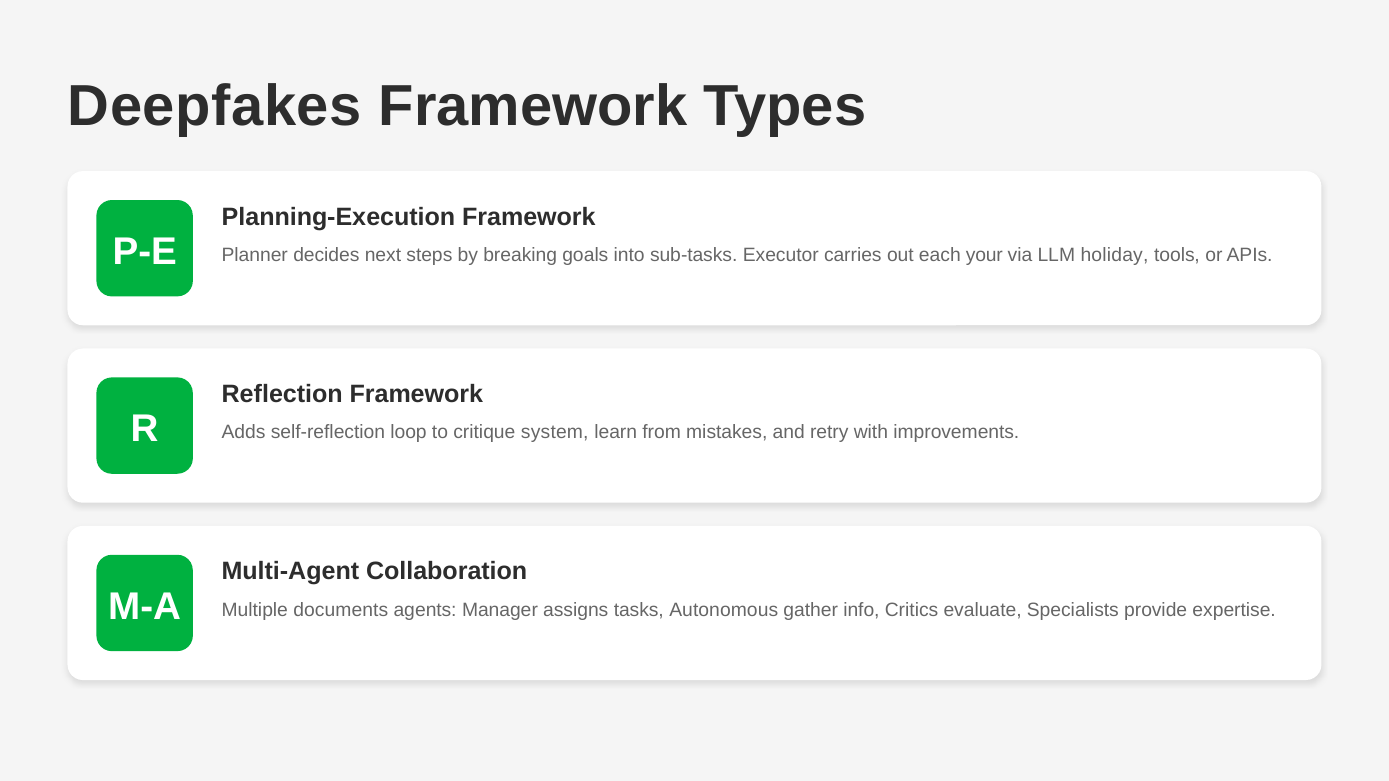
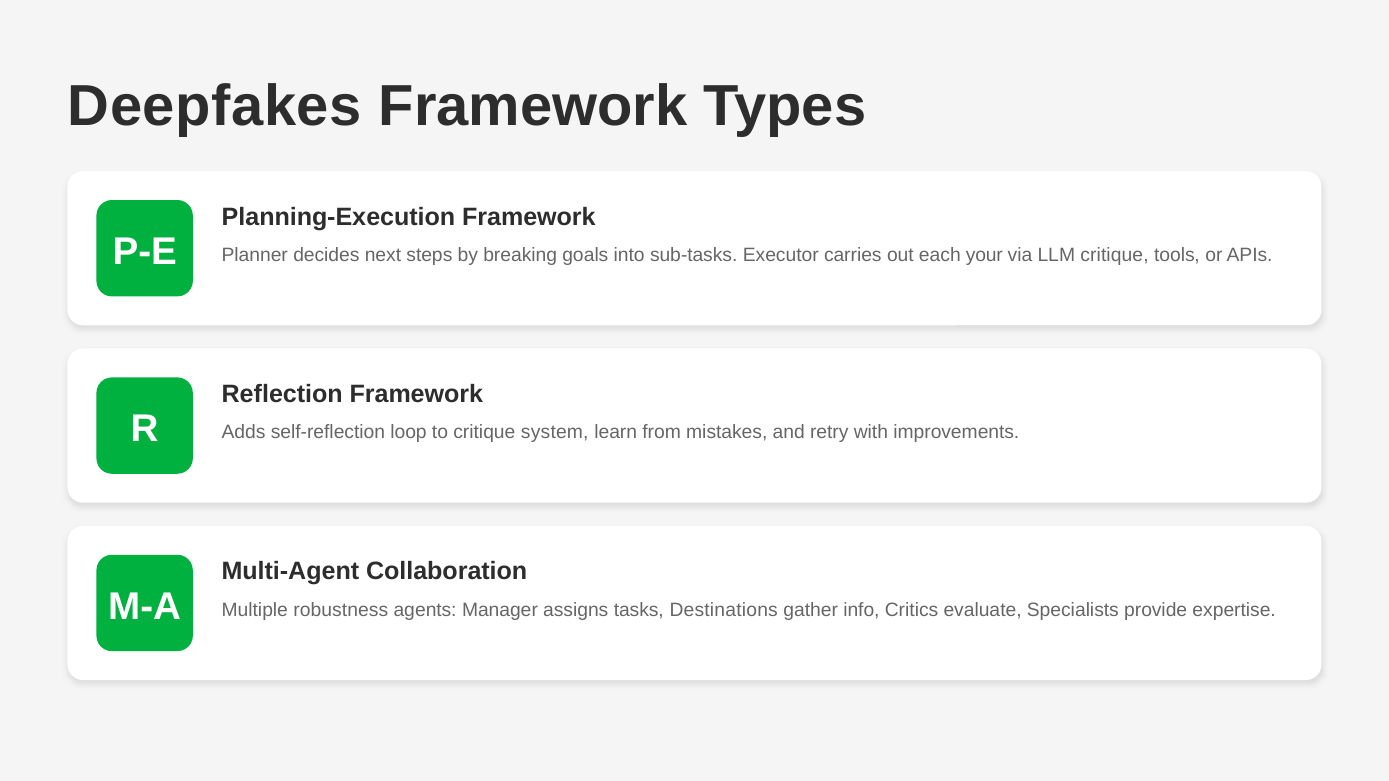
LLM holiday: holiday -> critique (1114, 255)
documents: documents -> robustness (341, 610)
Autonomous: Autonomous -> Destinations (724, 610)
